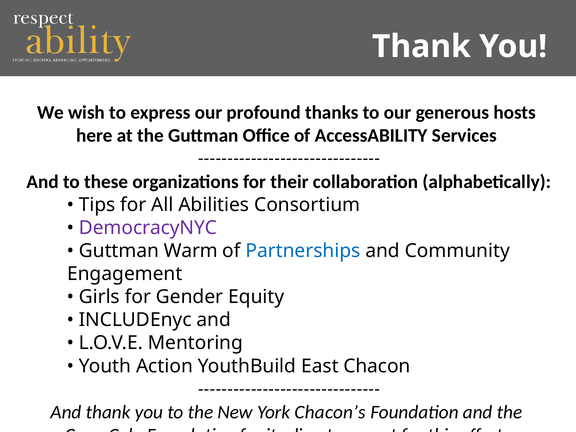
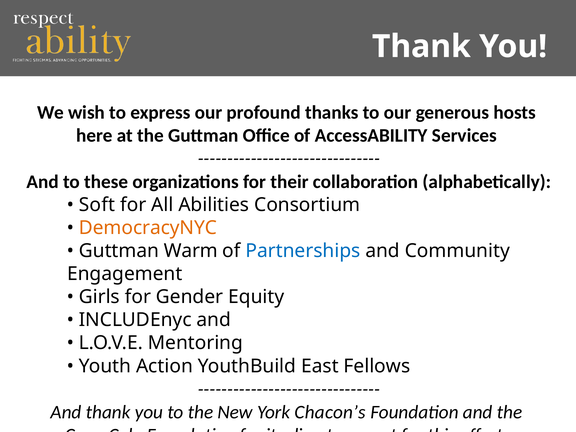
Tips: Tips -> Soft (97, 205)
DemocracyNYC colour: purple -> orange (148, 228)
Chacon: Chacon -> Fellows (377, 366)
